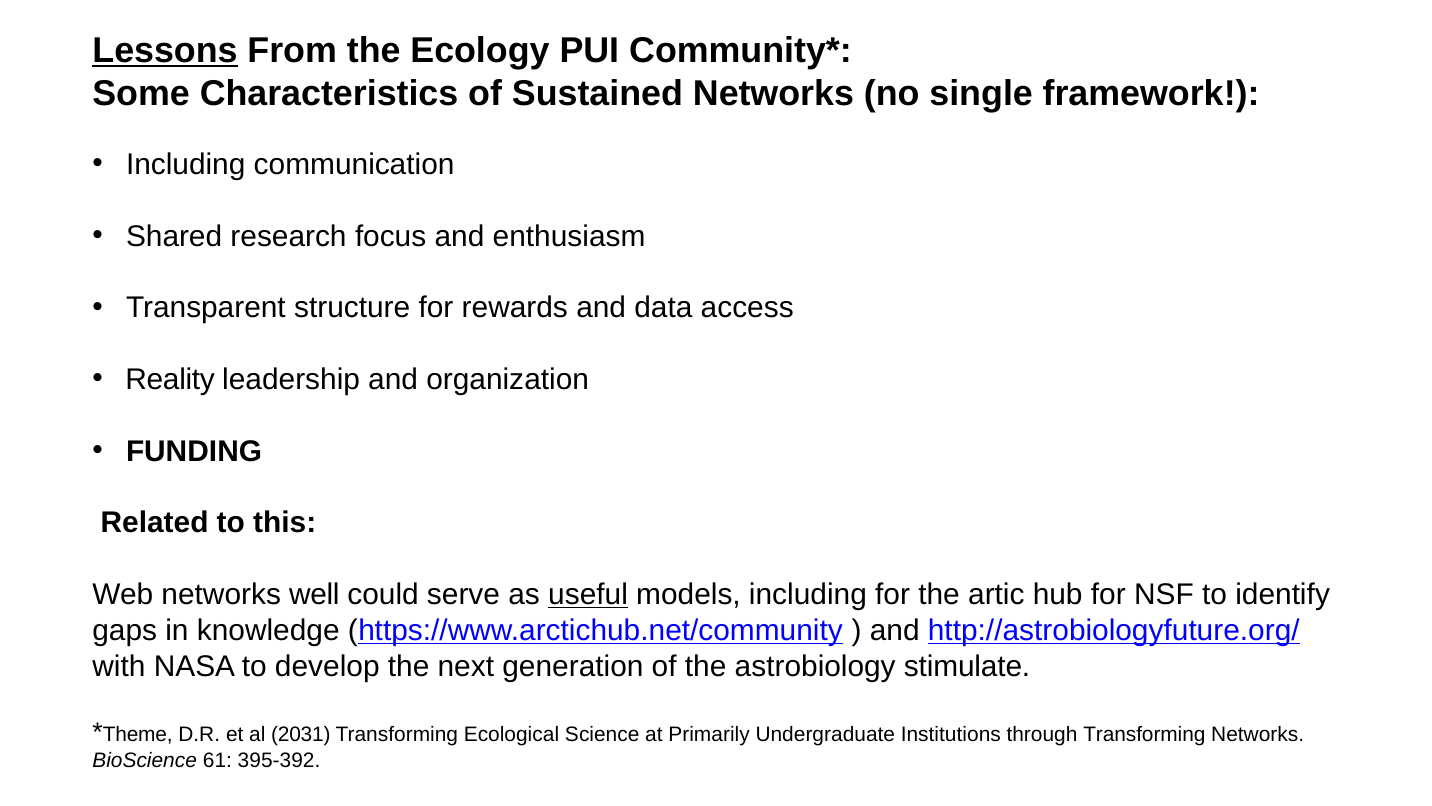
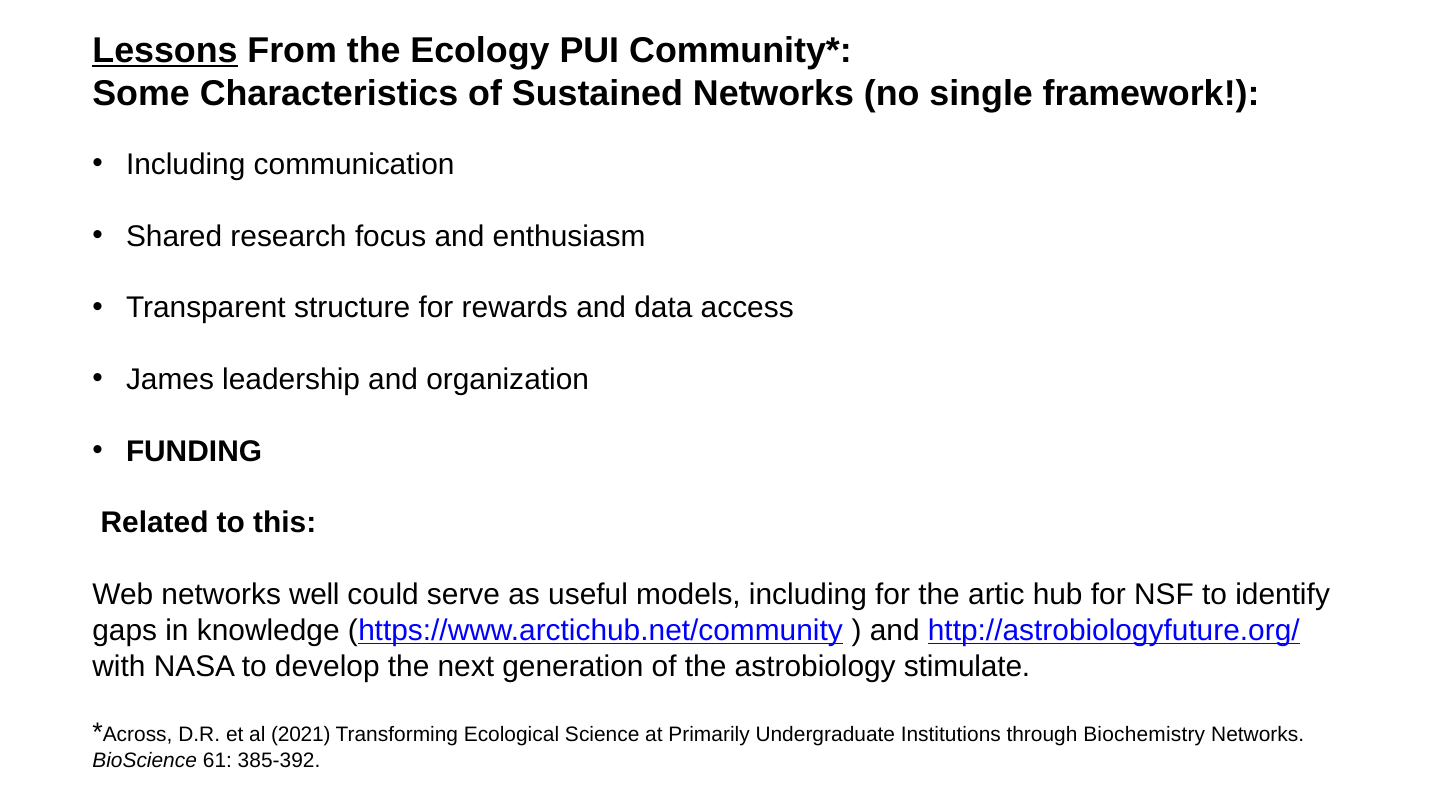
Reality: Reality -> James (170, 379)
useful underline: present -> none (588, 594)
Theme: Theme -> Across (138, 734)
2031: 2031 -> 2021 (301, 734)
through Transforming: Transforming -> Biochemistry (1144, 734)
395-392: 395-392 -> 385-392 (279, 760)
